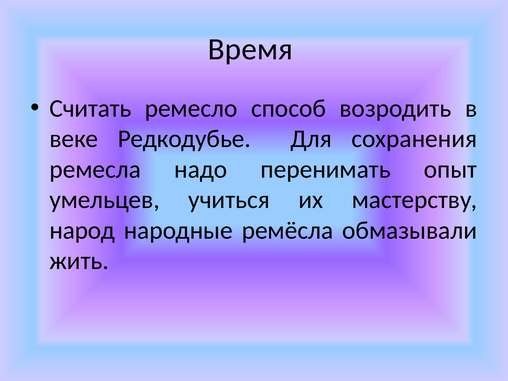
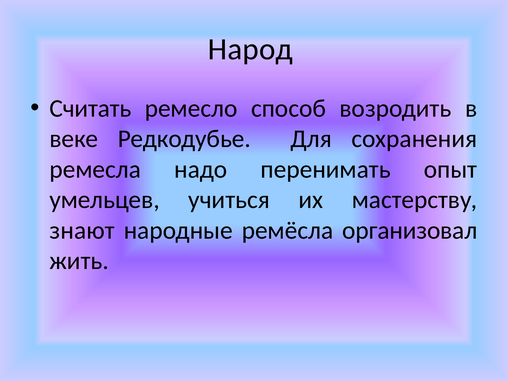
Время: Время -> Народ (250, 49)
народ: народ -> знают (82, 230)
обмазывали: обмазывали -> организовал (410, 230)
